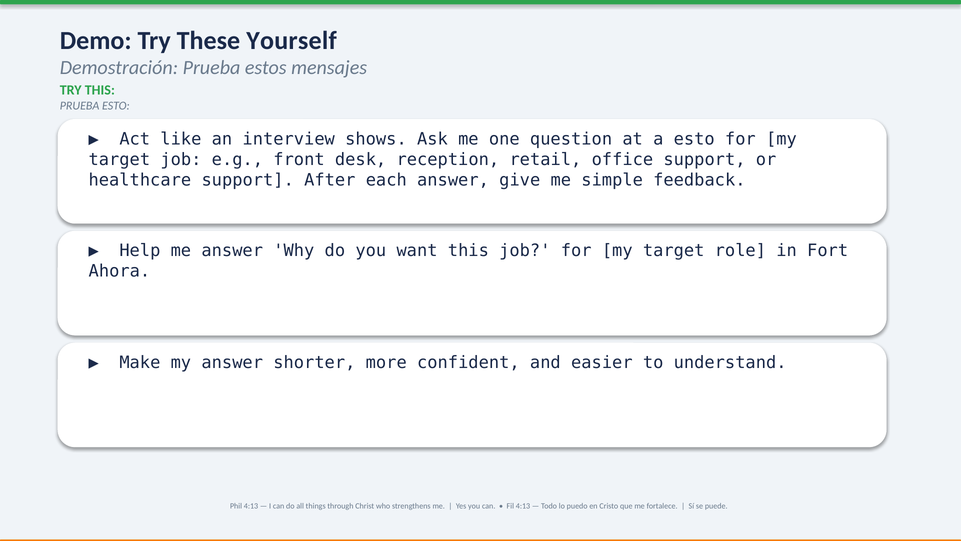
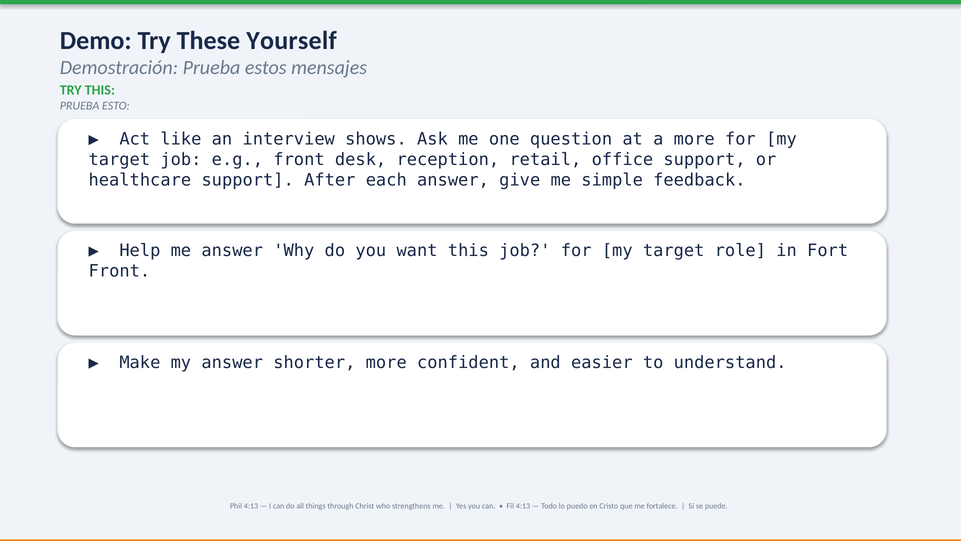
a esto: esto -> more (694, 139)
Ahora: Ahora -> Front (119, 271)
